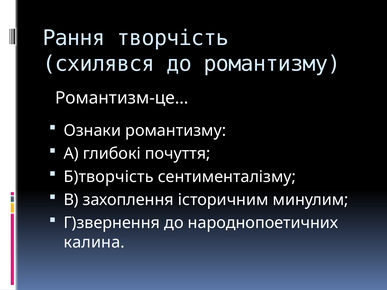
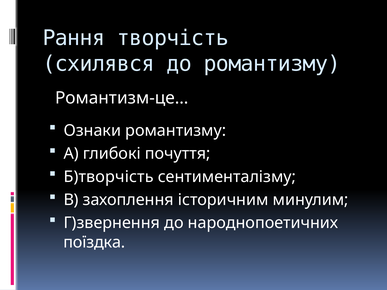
калина: калина -> поїздка (94, 242)
